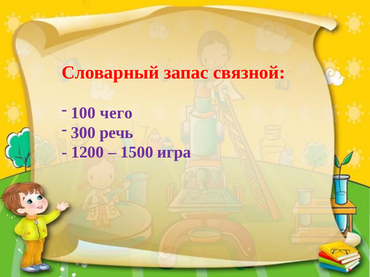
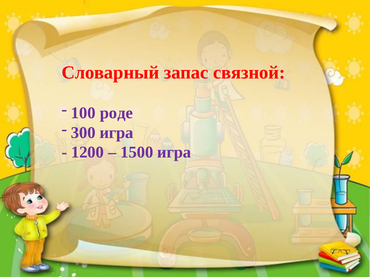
чего: чего -> роде (116, 113)
300 речь: речь -> игра (116, 133)
